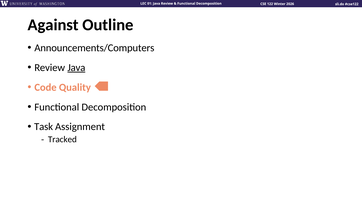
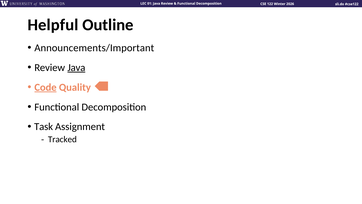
Against: Against -> Helpful (53, 25)
Announcements/Computers: Announcements/Computers -> Announcements/Important (94, 48)
Code underline: none -> present (45, 87)
